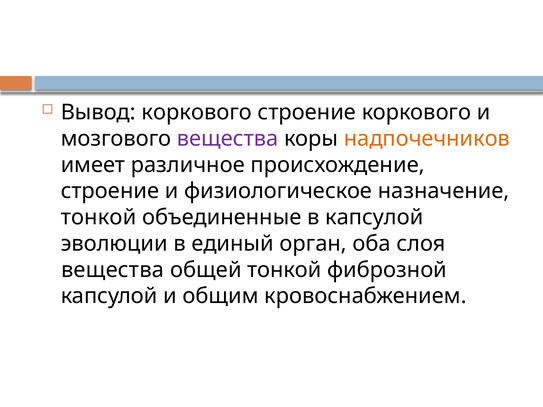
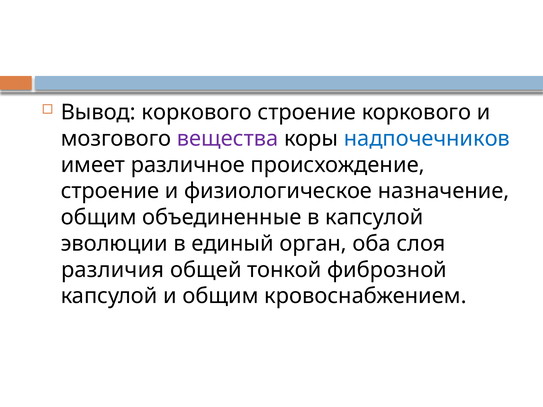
надпочечников colour: orange -> blue (427, 139)
тонкой: тонкой -> общим (99, 217)
вещества: вещества -> различия (113, 270)
